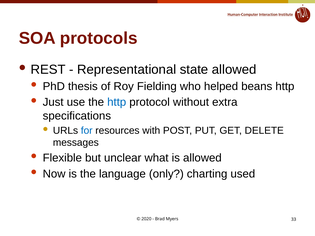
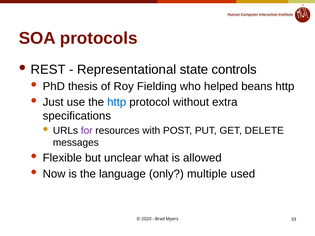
state allowed: allowed -> controls (234, 70)
for colour: blue -> purple (87, 131)
charting: charting -> multiple (207, 174)
